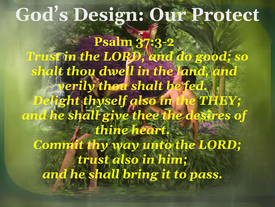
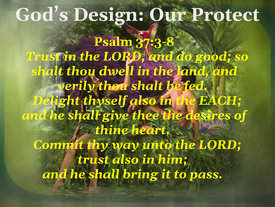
37:3-2: 37:3-2 -> 37:3-8 (155, 42)
THEY: THEY -> EACH (220, 100)
